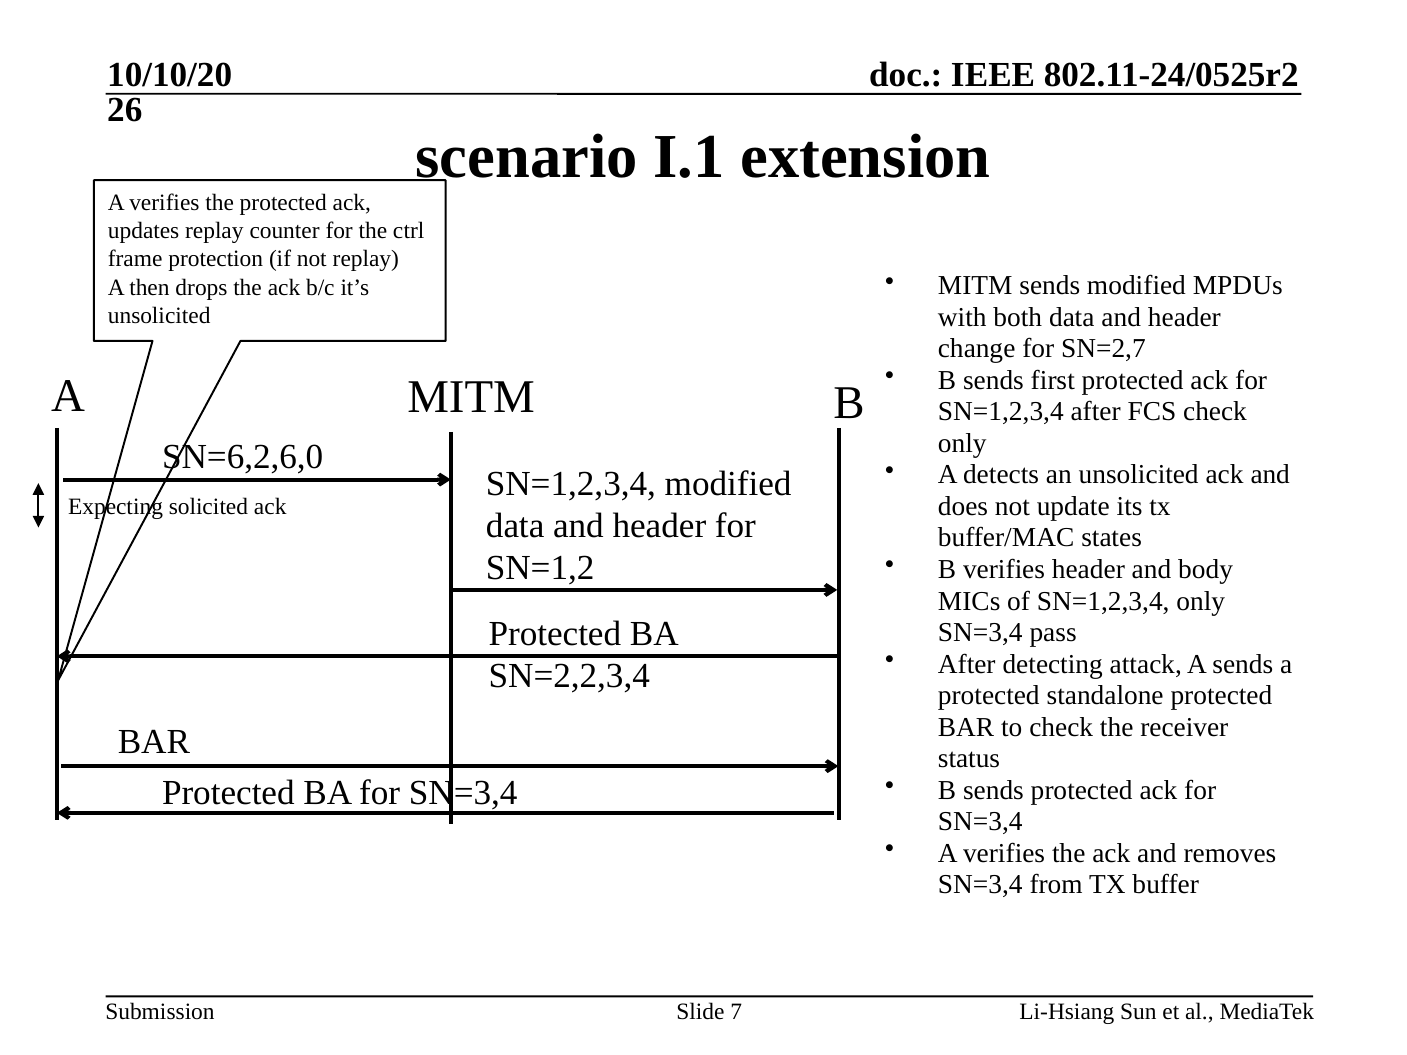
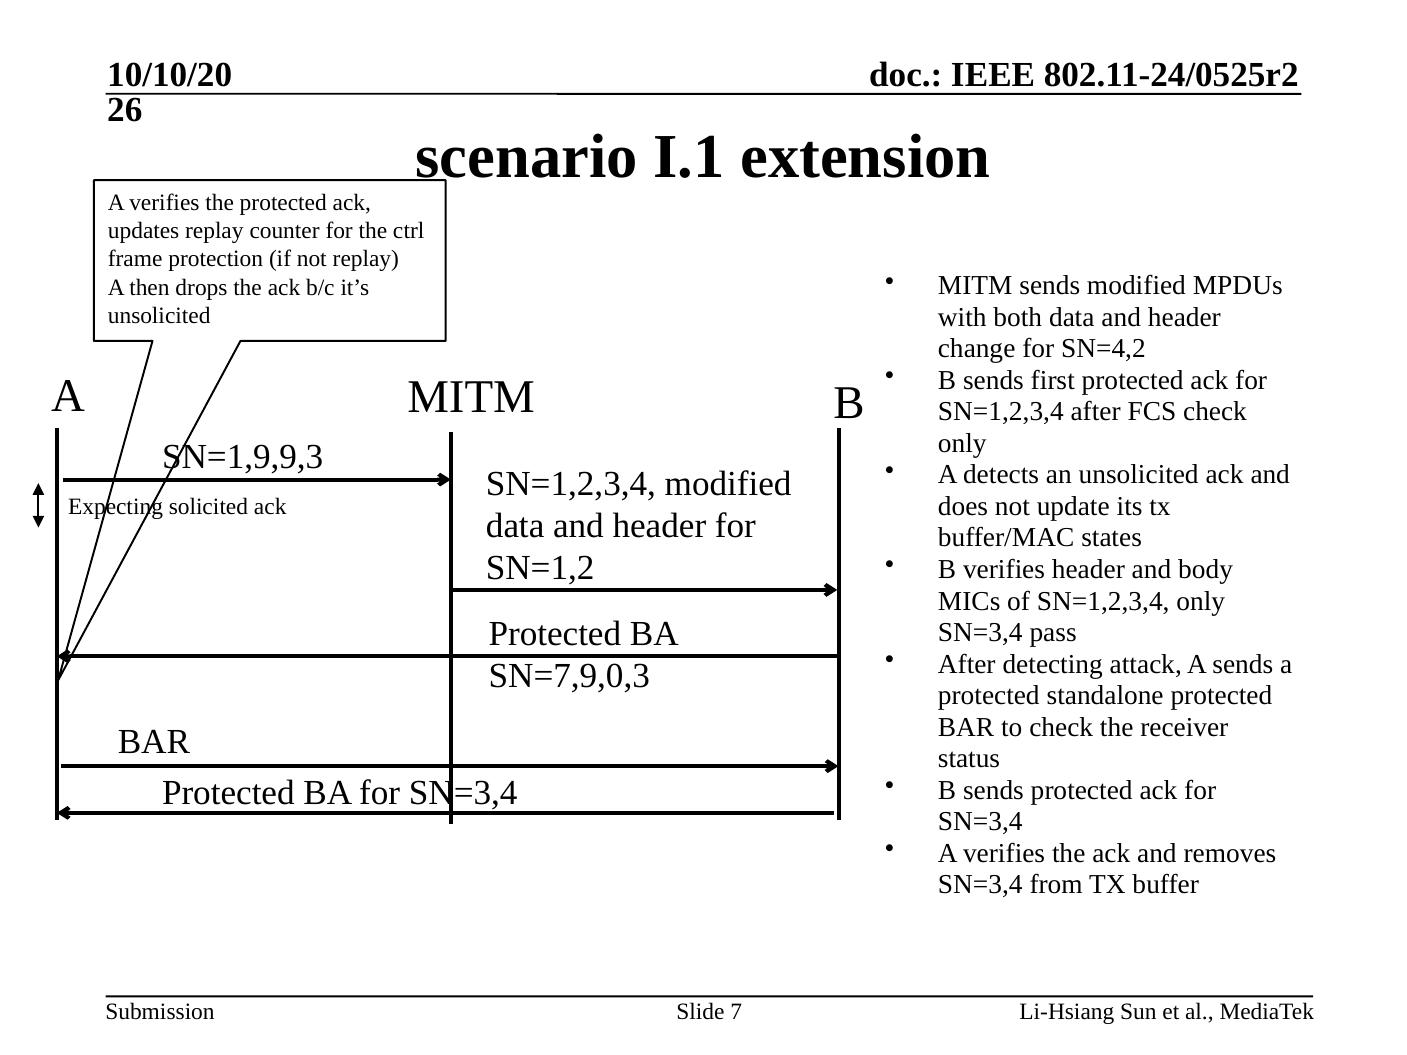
SN=2,7: SN=2,7 -> SN=4,2 (1103, 349)
SN=6,2,6,0: SN=6,2,6,0 -> SN=1,9,9,3 (243, 457)
SN=2,2,3,4: SN=2,2,3,4 -> SN=7,9,0,3 (569, 676)
